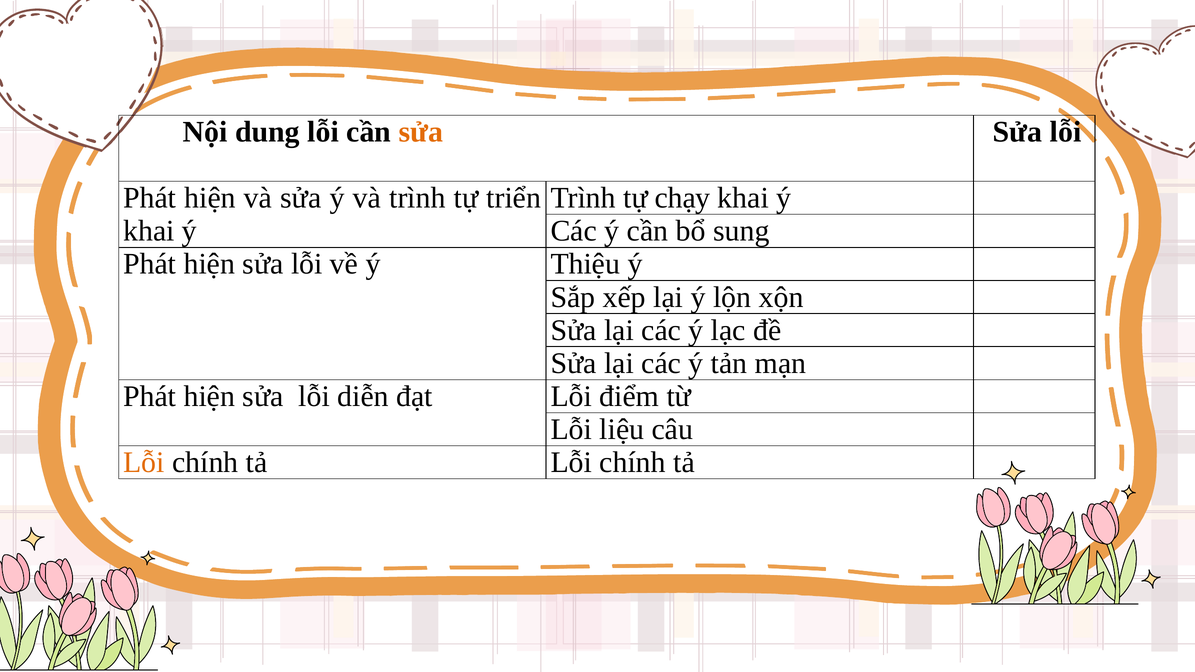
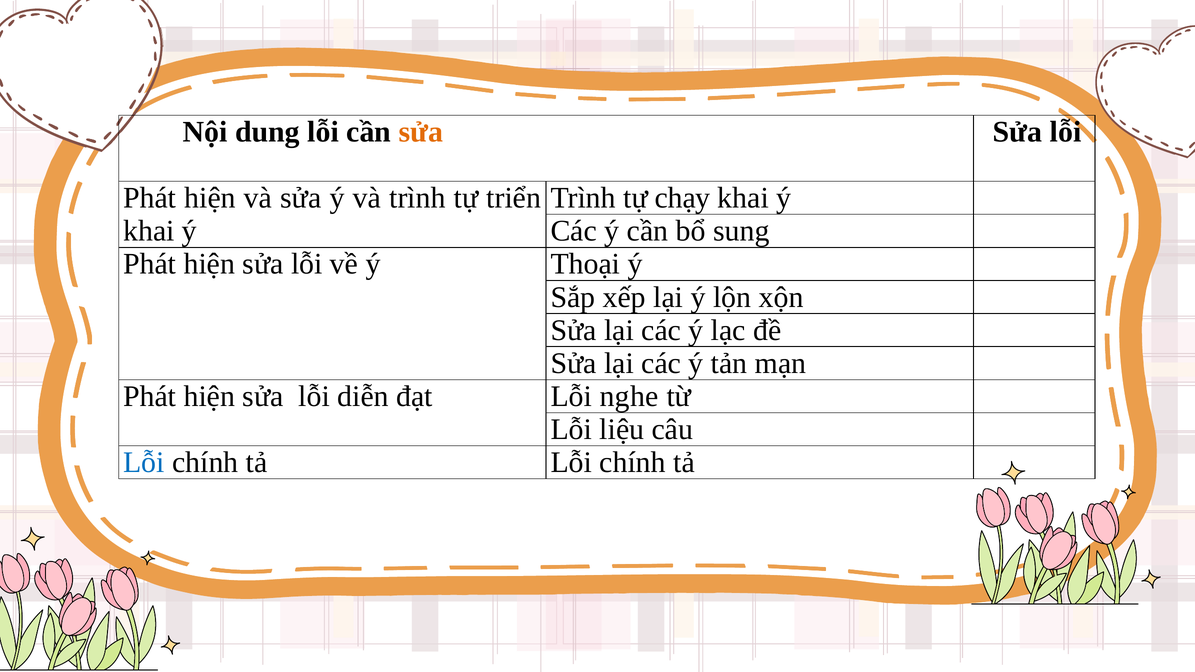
Thiệu: Thiệu -> Thoại (585, 264)
điểm: điểm -> nghe (629, 396)
Lỗi colour: orange -> blue (144, 463)
